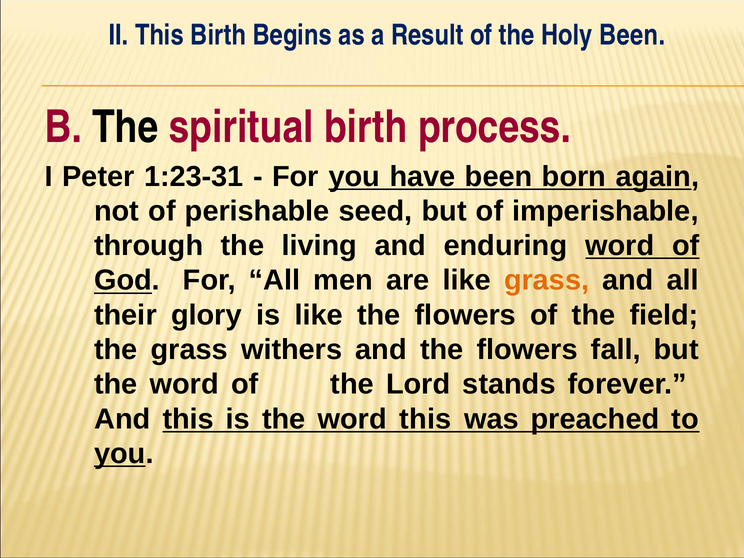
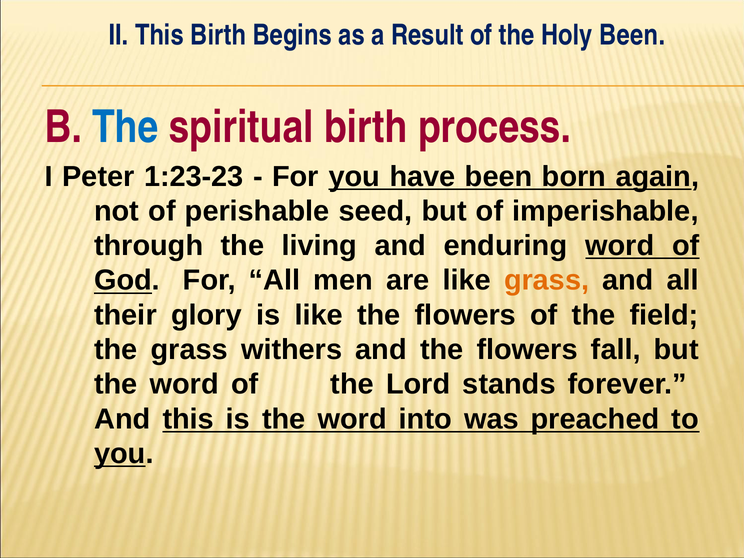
The colour: black -> blue (125, 127)
1:23-31: 1:23-31 -> 1:23-23 (194, 176)
word this: this -> into (425, 419)
